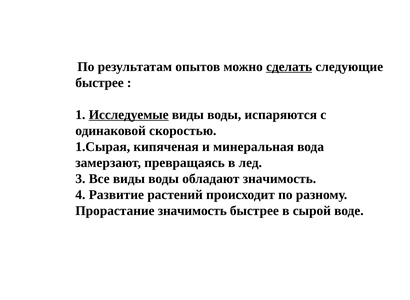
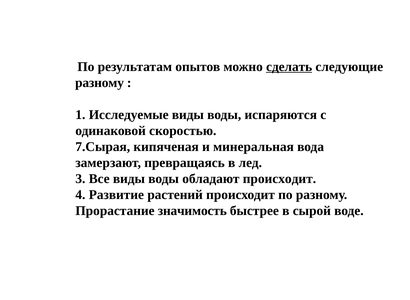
быстрее: быстрее -> разному (100, 83)
Исследуемые underline: present -> none (129, 115)
1.Сырая: 1.Сырая -> 7.Сырая (103, 147)
обладают значимость: значимость -> происходит (279, 179)
